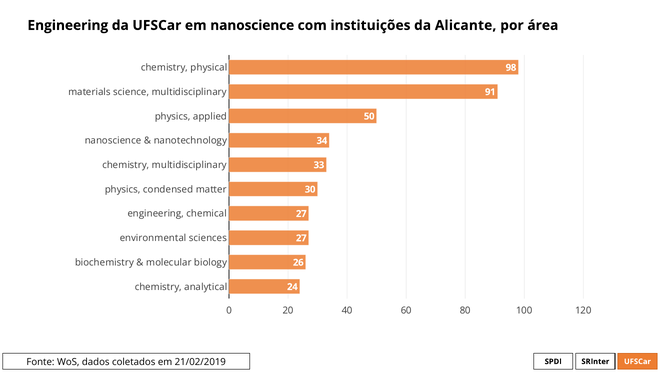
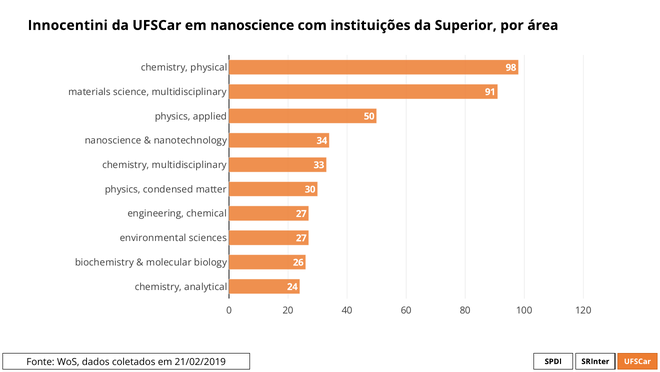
Engineering: Engineering -> Innocentini (68, 25)
Alicante: Alicante -> Superior (466, 25)
